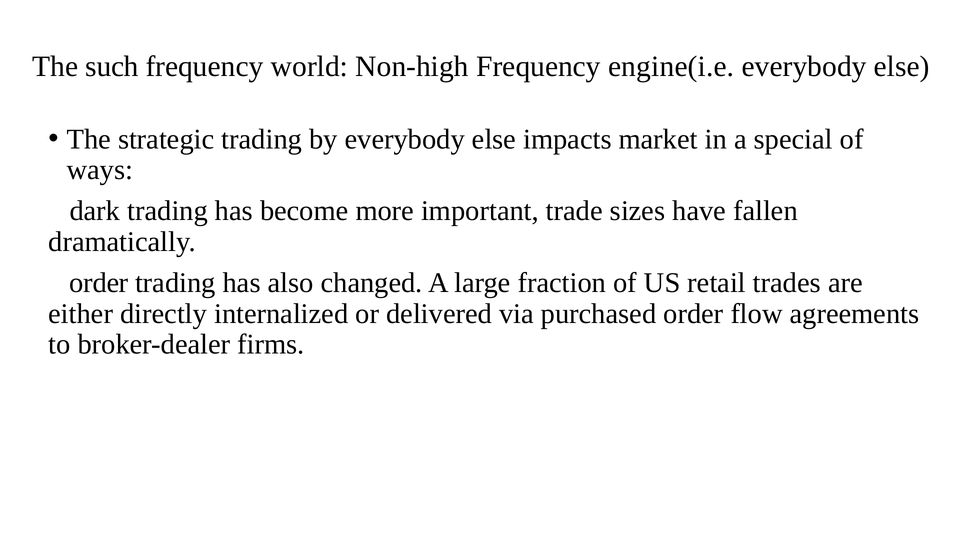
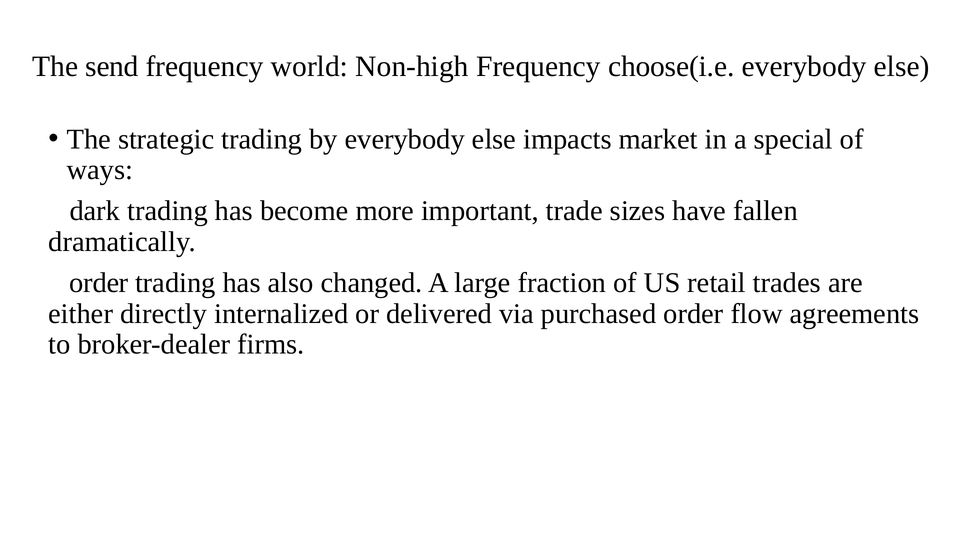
such: such -> send (112, 67)
engine(i.e: engine(i.e -> choose(i.e (671, 67)
